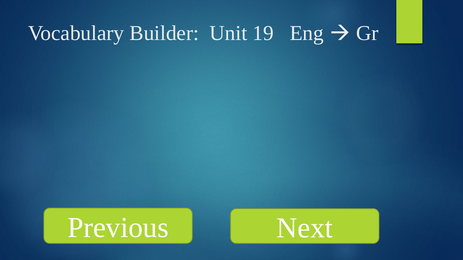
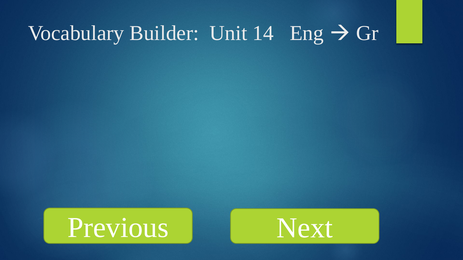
19: 19 -> 14 (263, 33)
